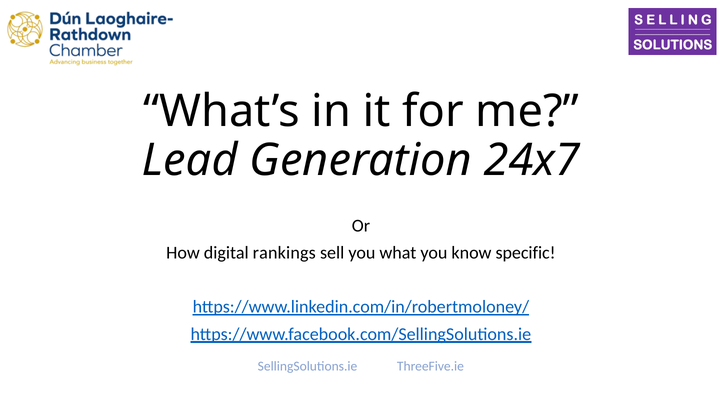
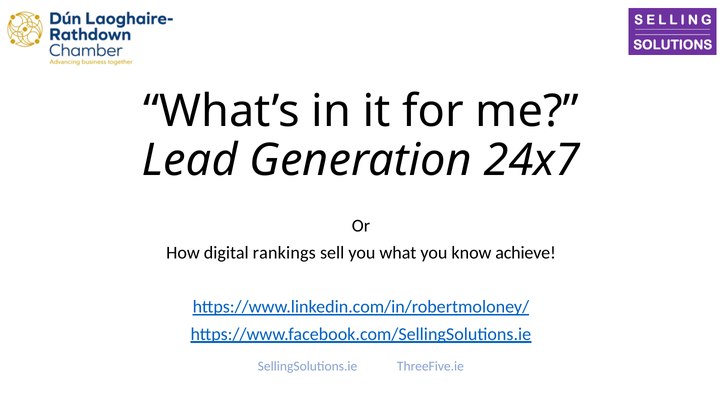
specific: specific -> achieve (526, 253)
